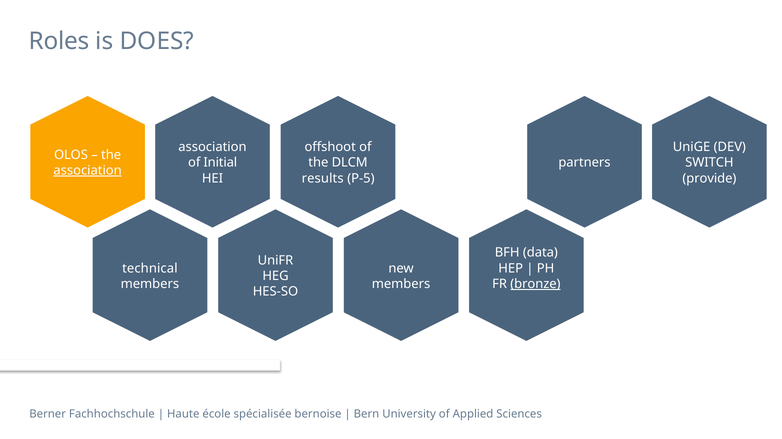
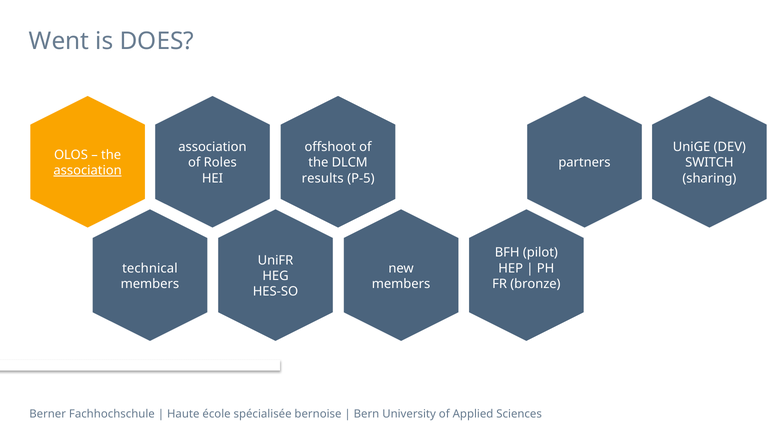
Roles: Roles -> Went (59, 41)
Initial: Initial -> Roles (220, 163)
provide: provide -> sharing (709, 178)
data: data -> pilot (540, 253)
bronze underline: present -> none (535, 284)
